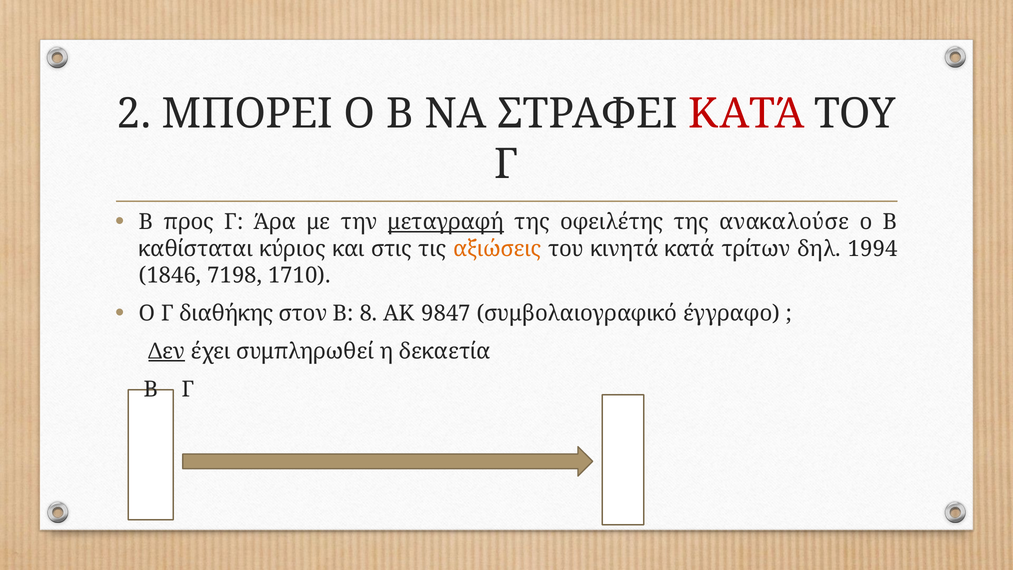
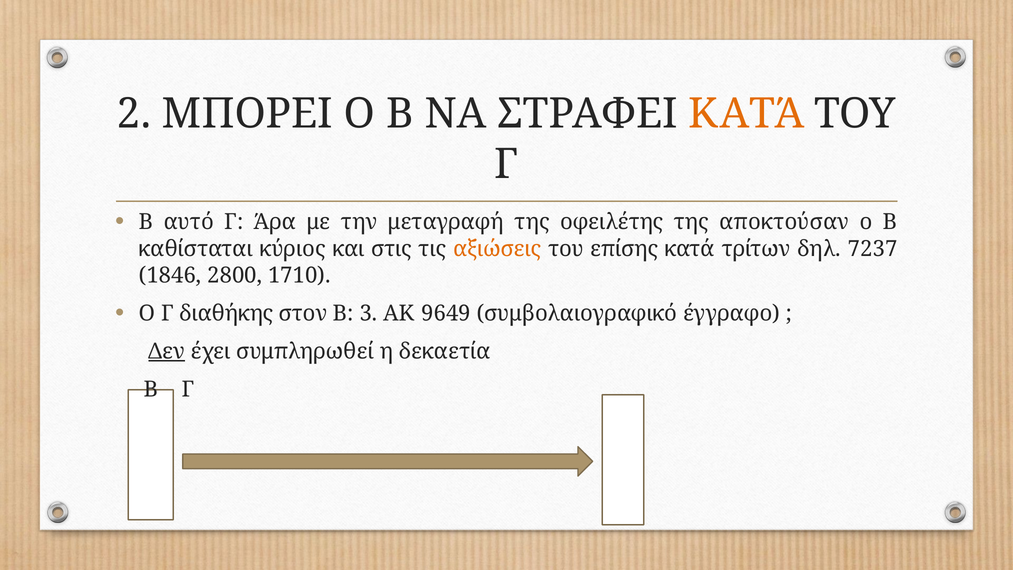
ΚΑΤΆ colour: red -> orange (746, 114)
προς: προς -> αυτό (189, 222)
μεταγραφή underline: present -> none (446, 222)
ανακαλούσε: ανακαλούσε -> αποκτούσαν (784, 222)
κινητά: κινητά -> επίσης (624, 249)
1994: 1994 -> 7237 (873, 249)
7198: 7198 -> 2800 (235, 275)
8: 8 -> 3 (369, 313)
9847: 9847 -> 9649 (446, 313)
